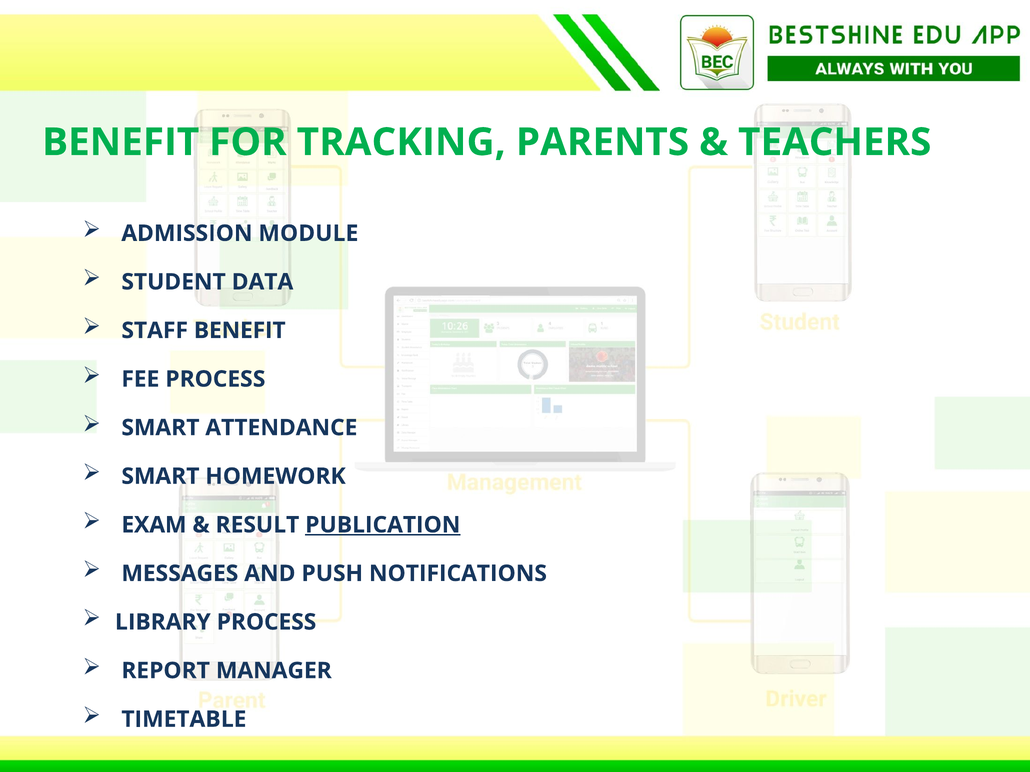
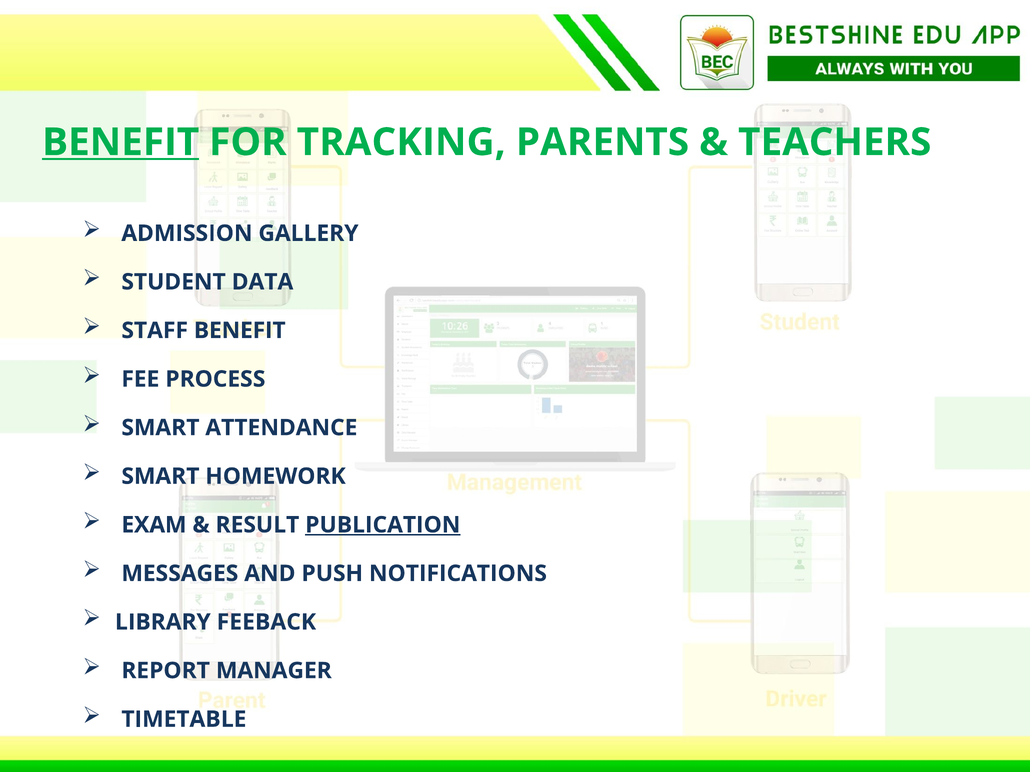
BENEFIT underline: none -> present (121, 142)
MODULE: MODULE -> GALLERY (308, 233)
LIBRARY PROCESS: PROCESS -> FEEBACK (266, 622)
